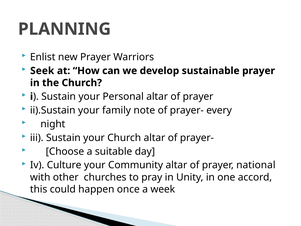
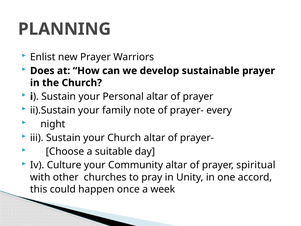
Seek: Seek -> Does (42, 71)
national: national -> spiritual (256, 165)
